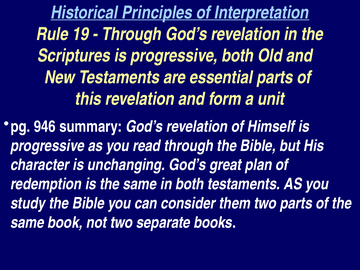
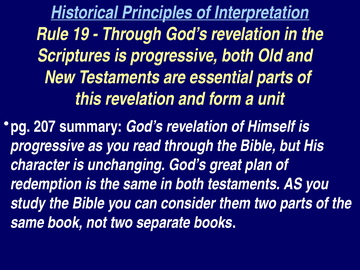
946: 946 -> 207 (45, 127)
